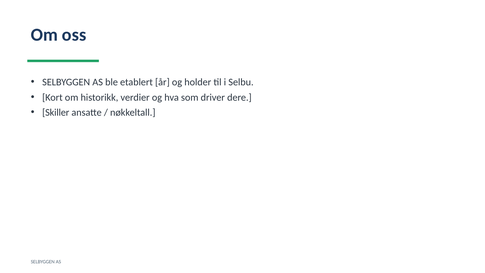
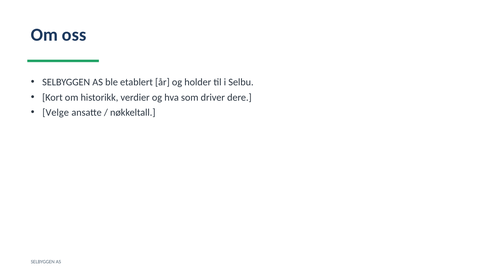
Skiller: Skiller -> Velge (56, 112)
